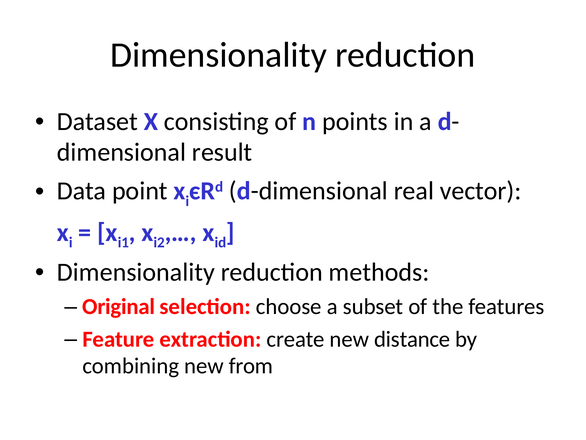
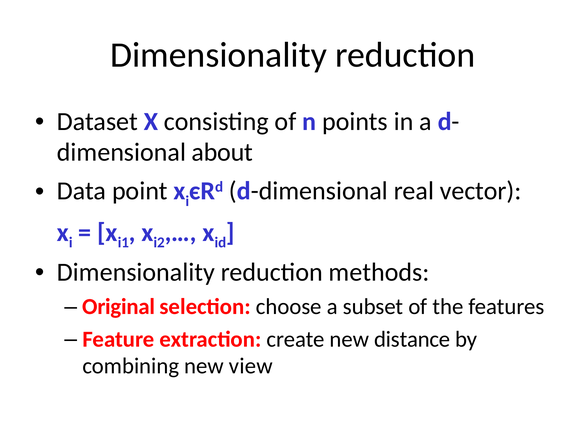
result: result -> about (222, 152)
from: from -> view (251, 366)
